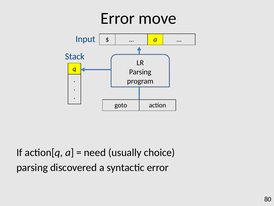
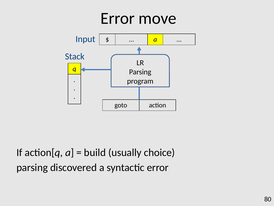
need: need -> build (95, 152)
